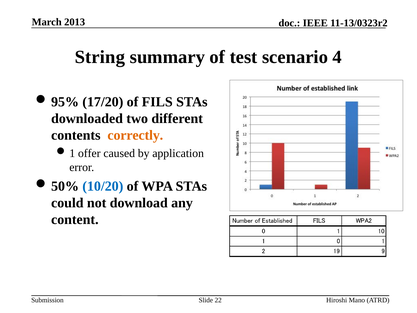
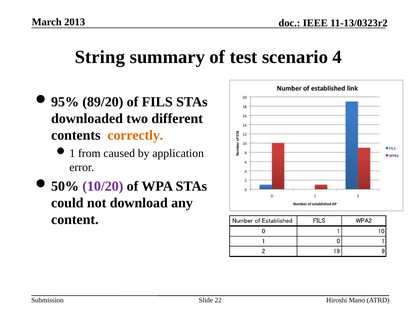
17/20: 17/20 -> 89/20 (103, 102)
offer: offer -> from (89, 153)
10/20 colour: blue -> purple (103, 186)
